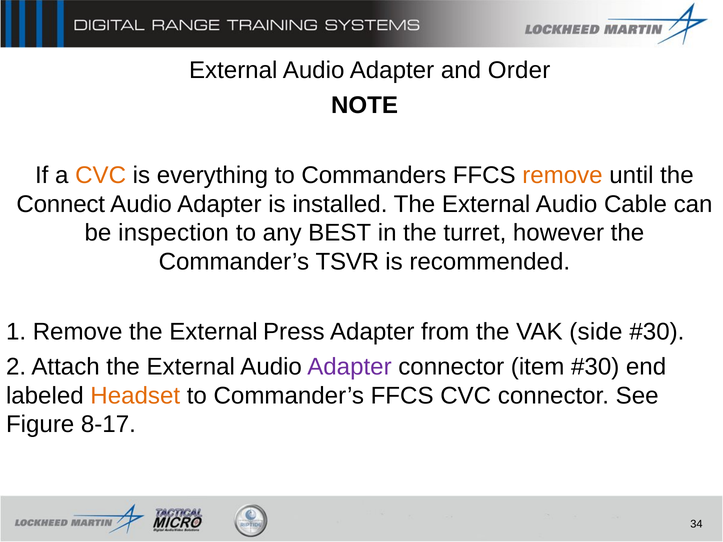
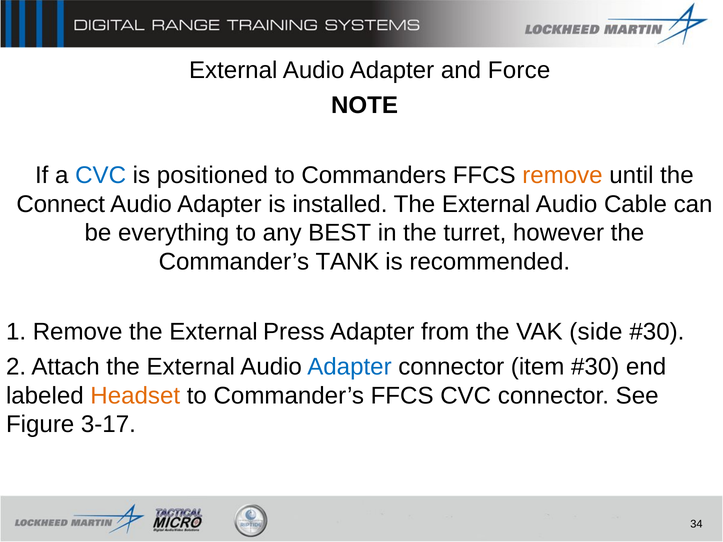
Order: Order -> Force (519, 70)
CVC colour: orange -> blue (101, 175)
everything: everything -> positioned (212, 175)
inspection: inspection -> everything (174, 233)
TSVR: TSVR -> TANK (347, 262)
Adapter colour: purple -> blue (349, 367)
8-17: 8-17 -> 3-17 (108, 425)
